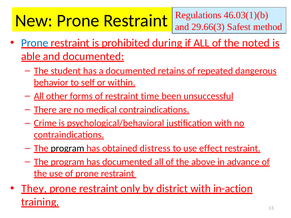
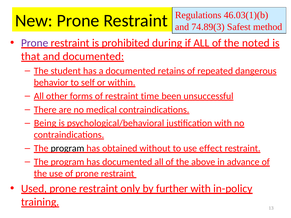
29.66(3: 29.66(3 -> 74.89(3 (208, 27)
Prone colour: blue -> purple (35, 43)
able: able -> that (31, 57)
Crime: Crime -> Being (45, 123)
distress: distress -> without (155, 149)
They: They -> Used (34, 189)
district: district -> further (172, 189)
in-action: in-action -> in-policy (233, 189)
